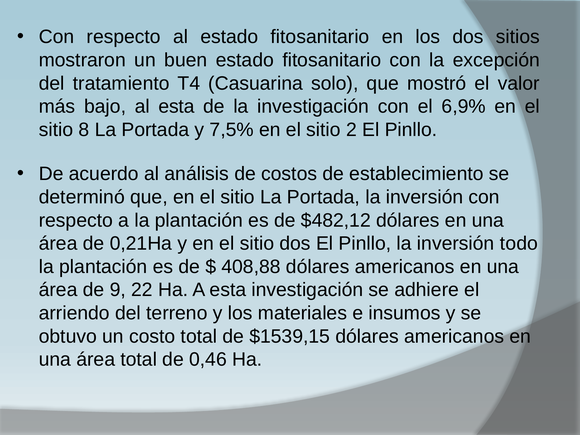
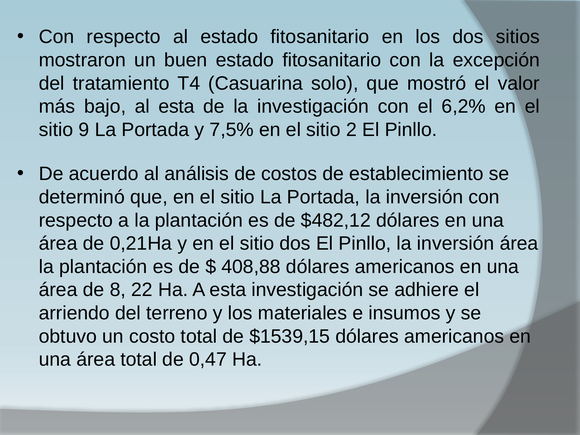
6,9%: 6,9% -> 6,2% (464, 106)
8: 8 -> 9 (84, 130)
inversión todo: todo -> área (519, 244)
9: 9 -> 8 (118, 290)
0,46: 0,46 -> 0,47 (208, 360)
